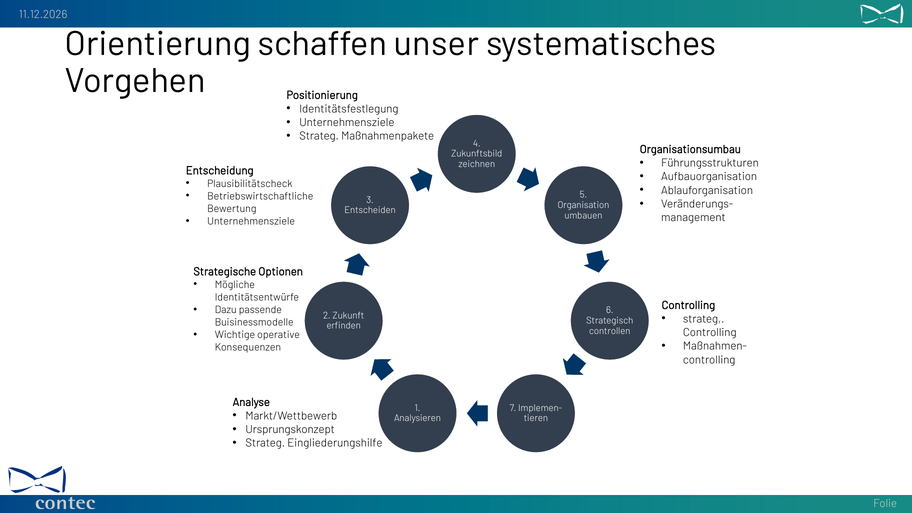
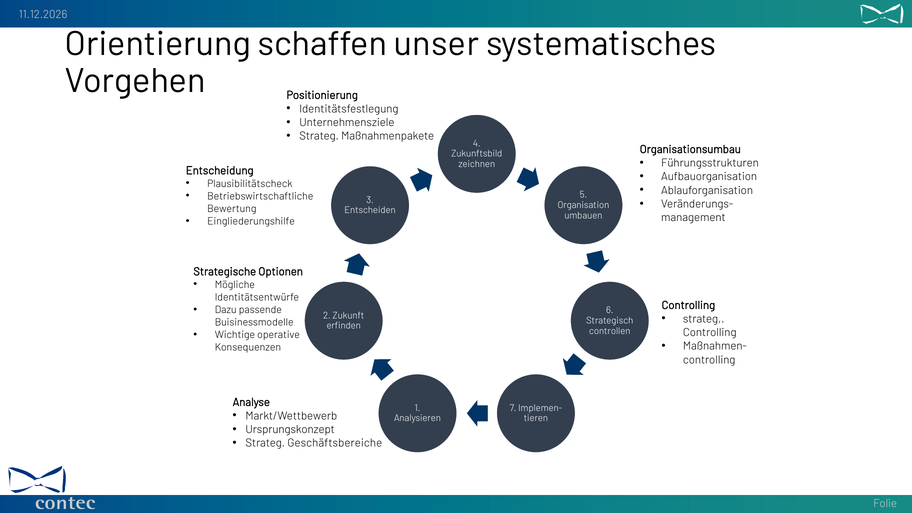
Unternehmensziele: Unternehmensziele -> Eingliederungshilfe (251, 221)
Eingliederungshilfe: Eingliederungshilfe -> Geschäftsbereiche (335, 443)
